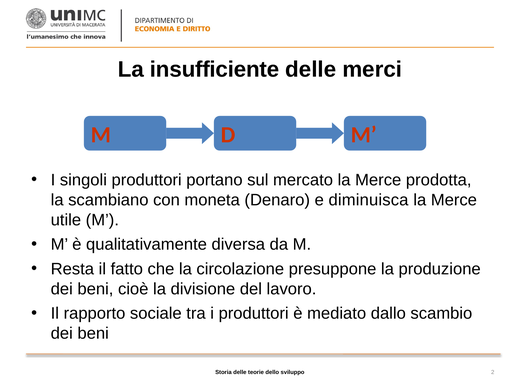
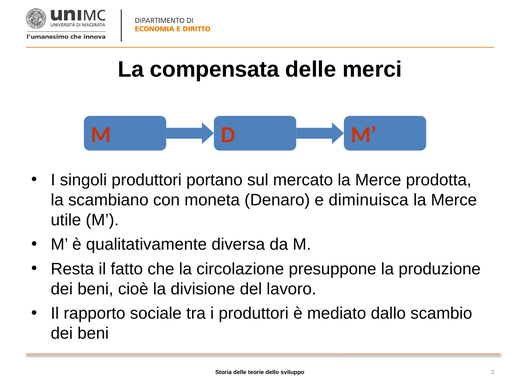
insufficiente: insufficiente -> compensata (215, 69)
